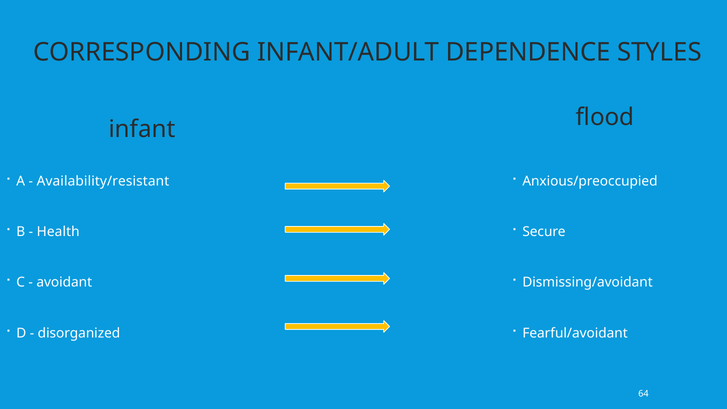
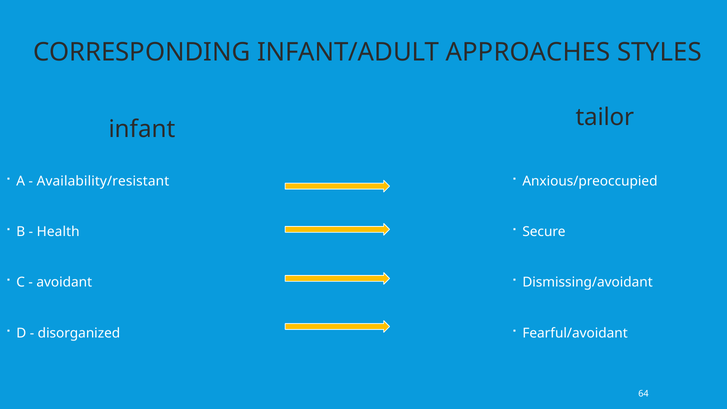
DEPENDENCE: DEPENDENCE -> APPROACHES (528, 52)
flood: flood -> tailor (605, 117)
